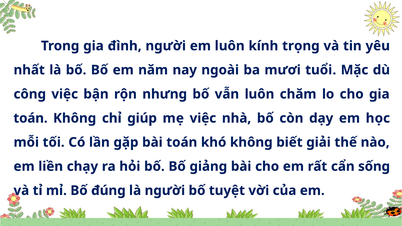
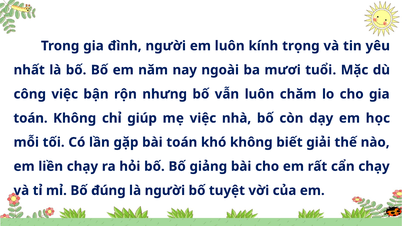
cẩn sống: sống -> chạy (374, 166)
